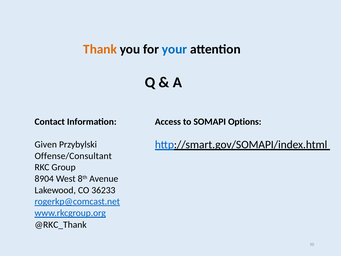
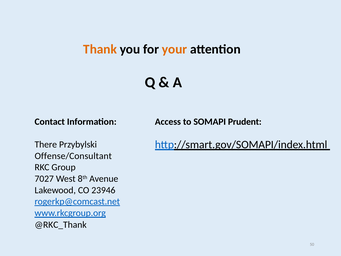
your colour: blue -> orange (175, 49)
Options: Options -> Prudent (245, 122)
Given: Given -> There (46, 144)
8904: 8904 -> 7027 (44, 179)
36233: 36233 -> 23946 (103, 190)
